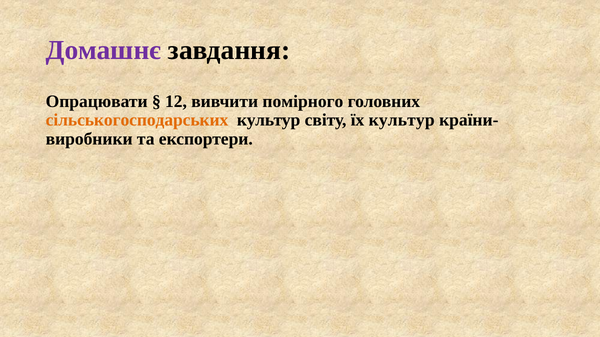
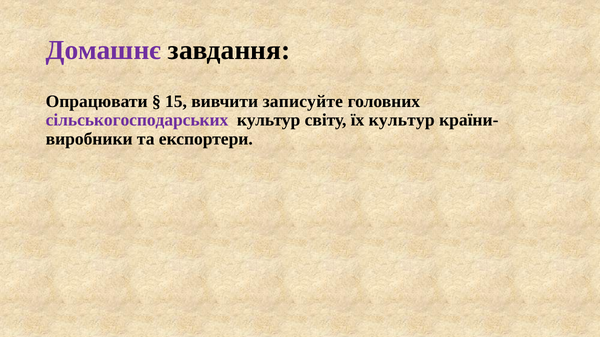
12: 12 -> 15 (176, 101)
помірного: помірного -> записуйте (303, 101)
сільськогосподарських colour: orange -> purple (137, 120)
